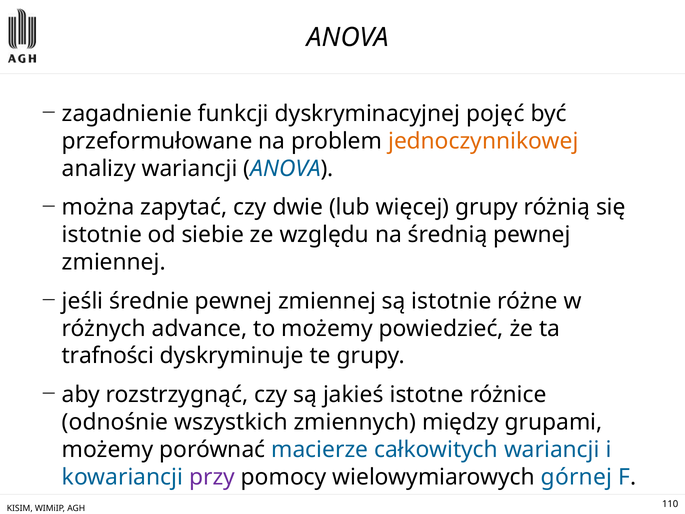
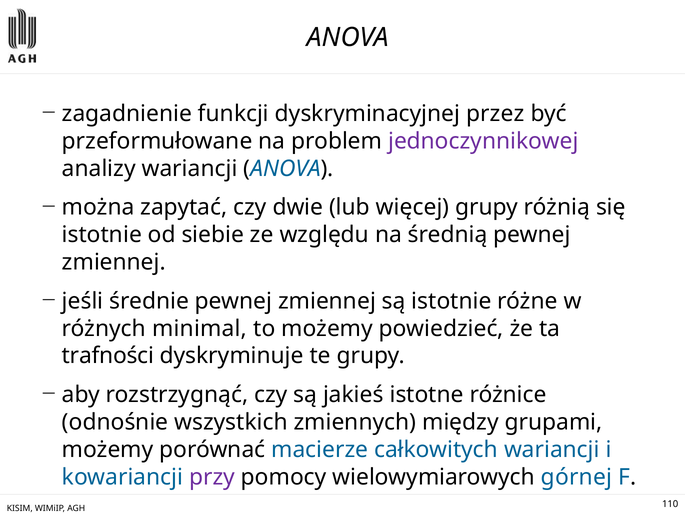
pojęć: pojęć -> przez (495, 114)
jednoczynnikowej colour: orange -> purple (483, 141)
advance: advance -> minimal (200, 328)
